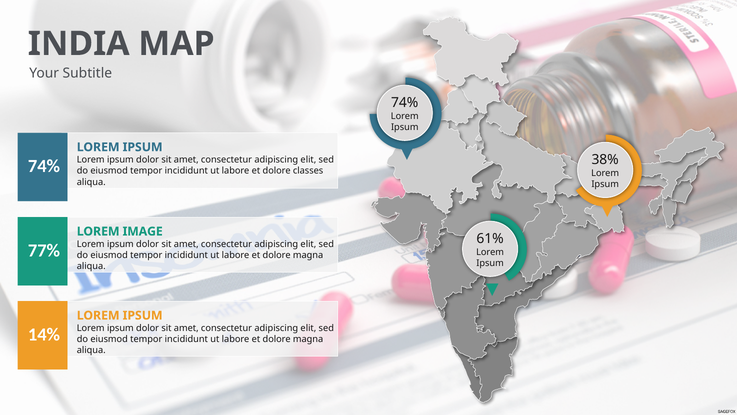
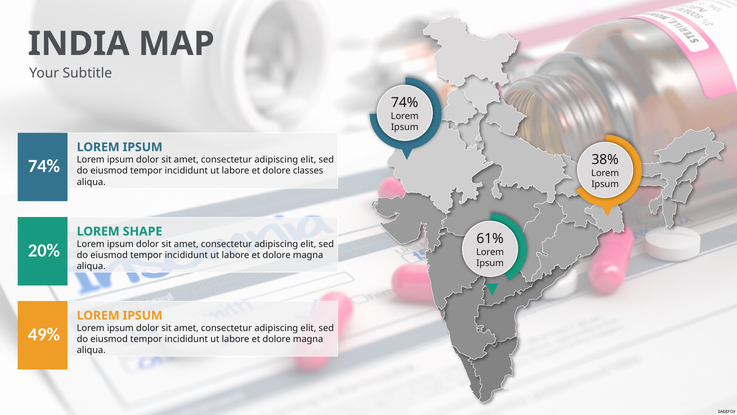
IMAGE: IMAGE -> SHAPE (143, 231)
77%: 77% -> 20% (44, 250)
14%: 14% -> 49% (44, 334)
